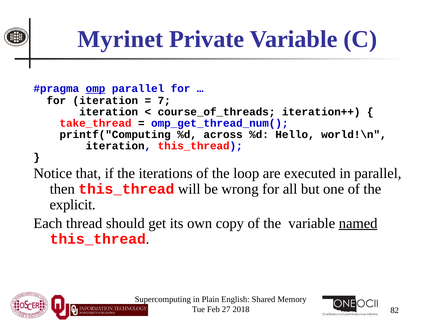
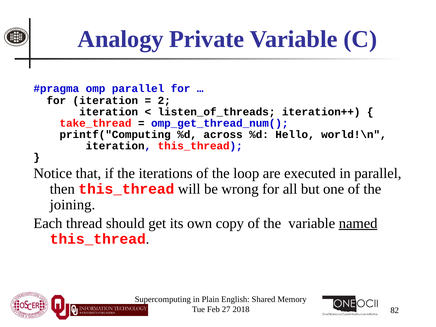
Myrinet: Myrinet -> Analogy (121, 39)
omp underline: present -> none (96, 89)
7: 7 -> 2 (164, 101)
course_of_threads: course_of_threads -> listen_of_threads (217, 112)
explicit: explicit -> joining (73, 205)
